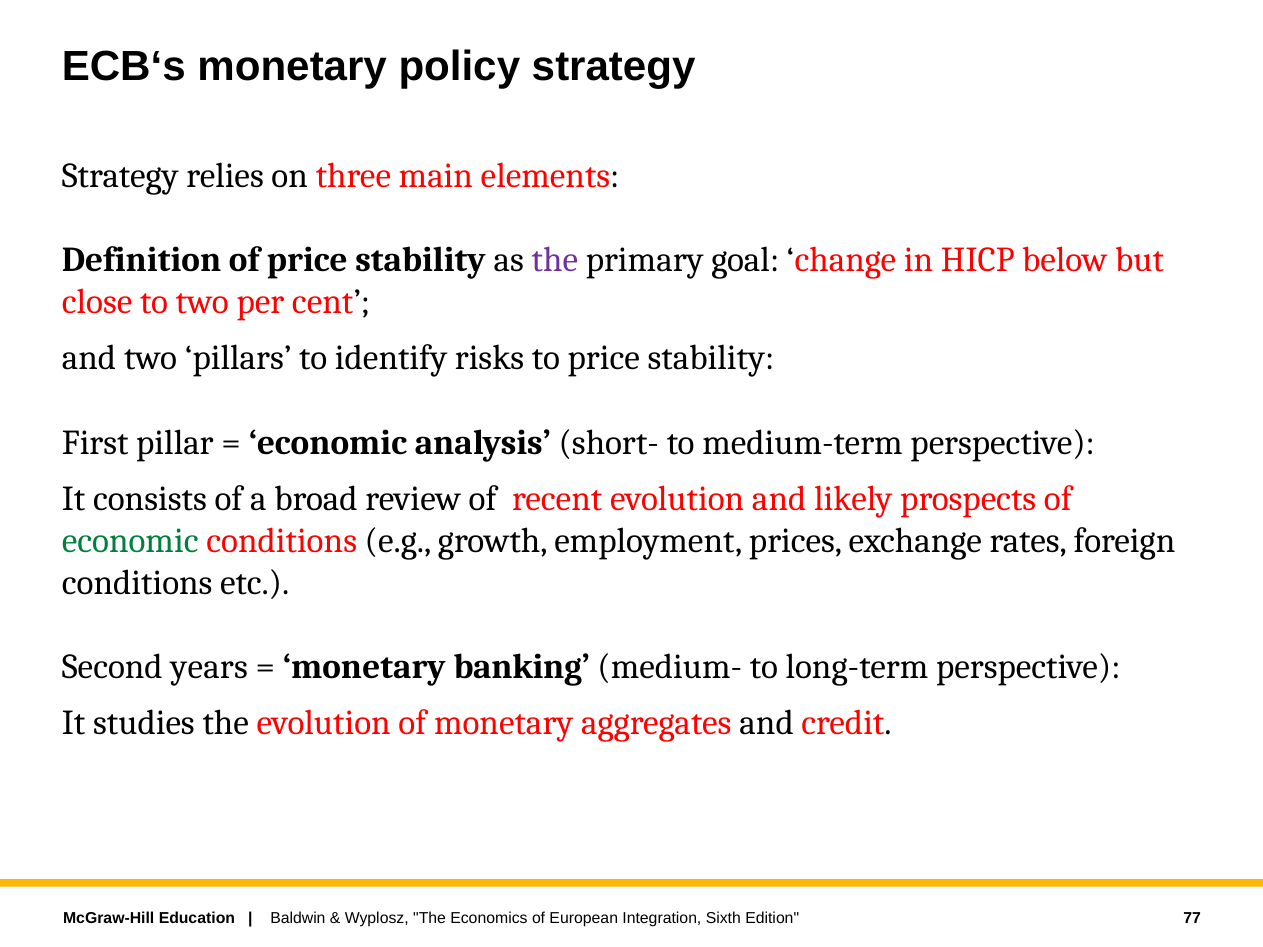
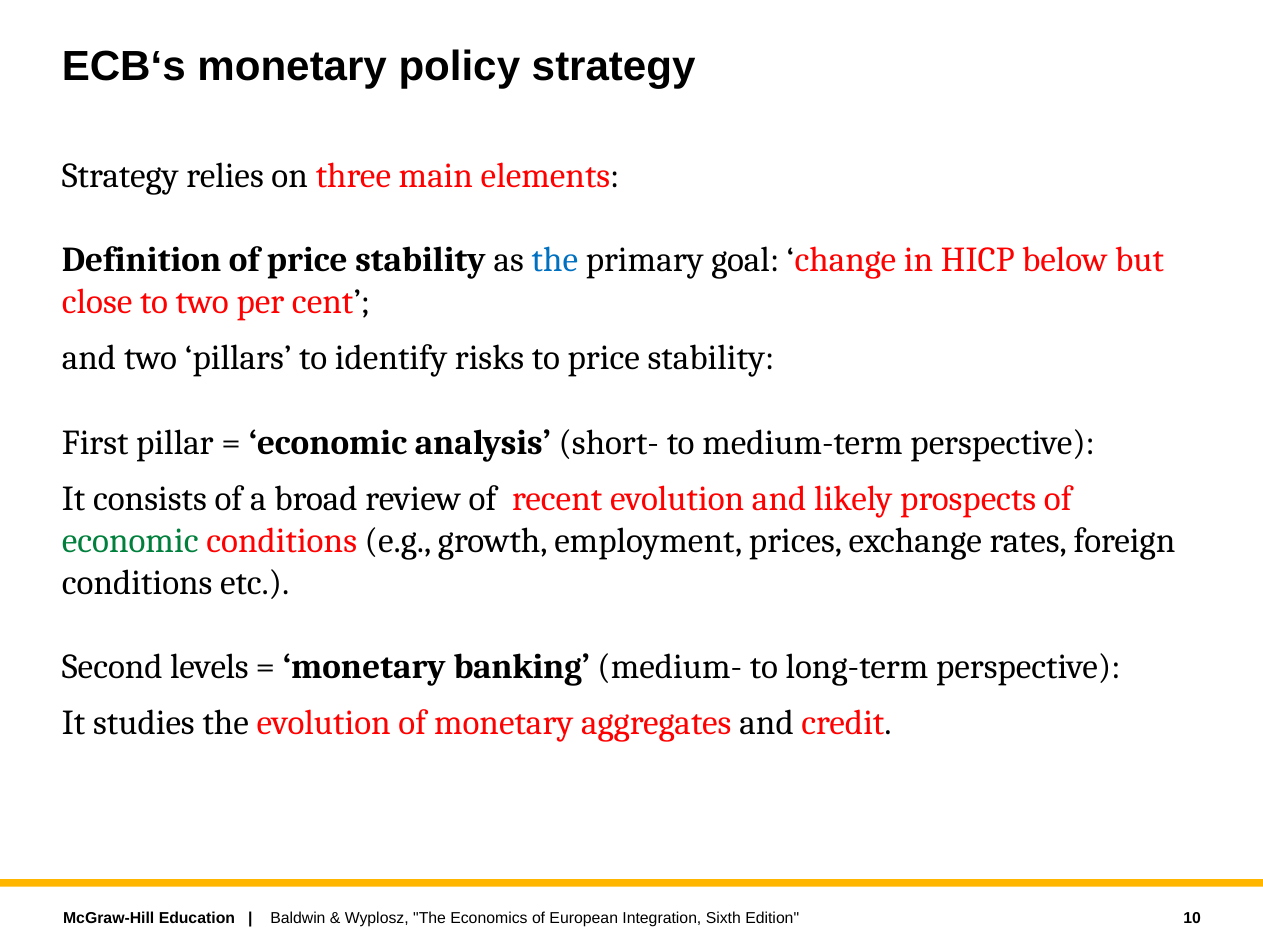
the colour: purple -> blue (555, 260)
years: years -> levels (209, 667)
77: 77 -> 10 (1192, 919)
